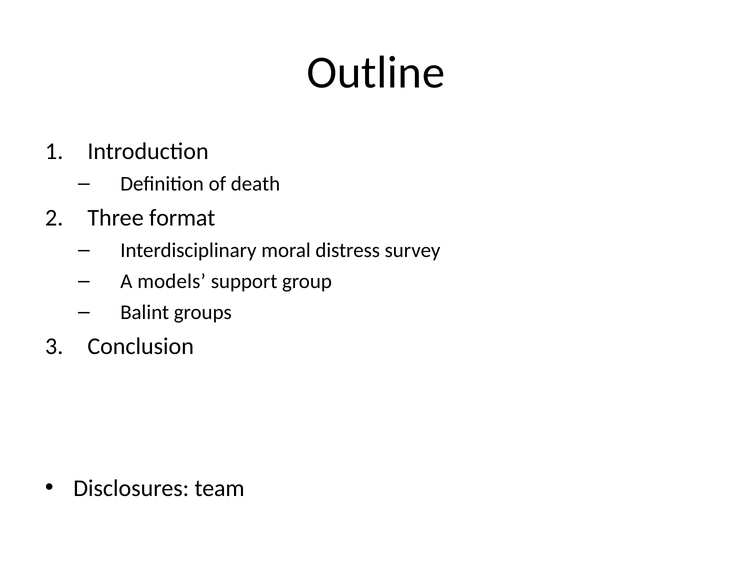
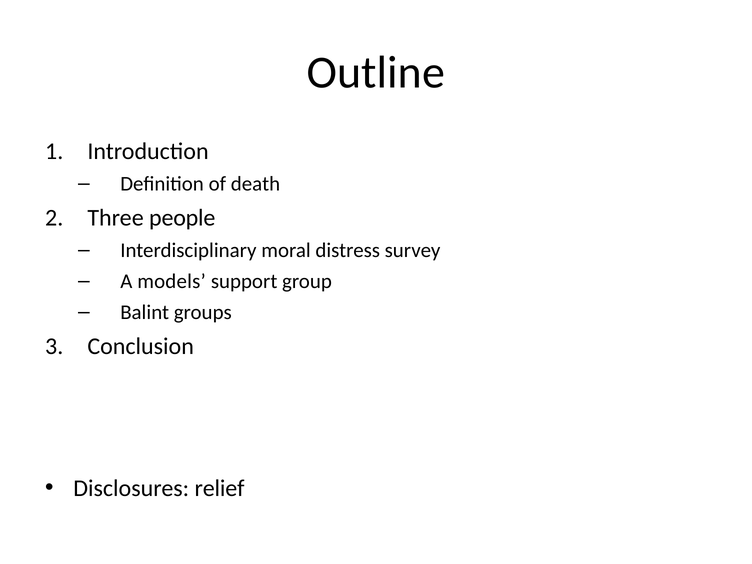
format: format -> people (182, 218)
team: team -> relief (220, 488)
